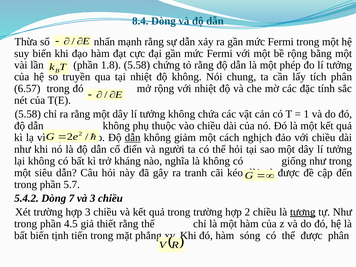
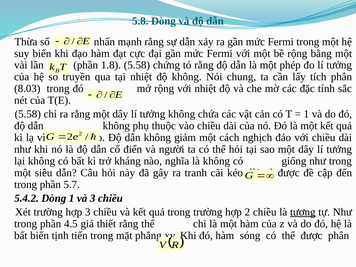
8.4: 8.4 -> 5.8 (140, 21)
6.57: 6.57 -> 8.03 (27, 89)
dẫn underline: present -> none (133, 138)
Dòng 7: 7 -> 1 (72, 198)
